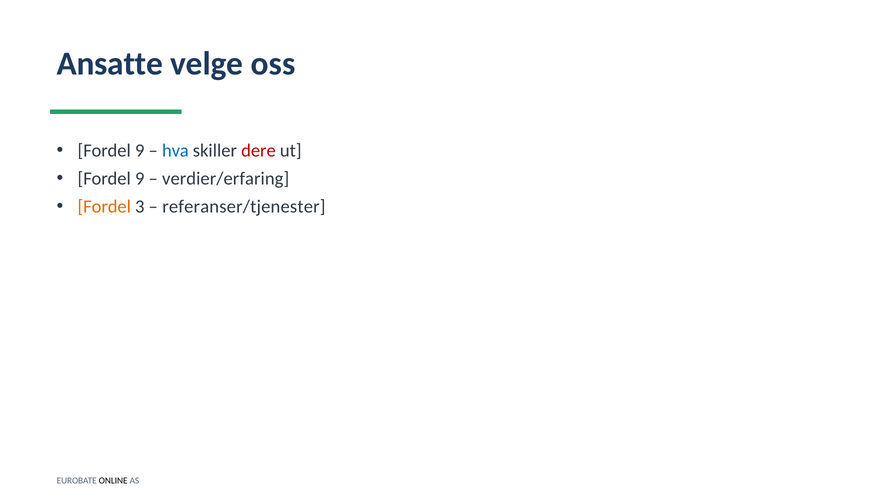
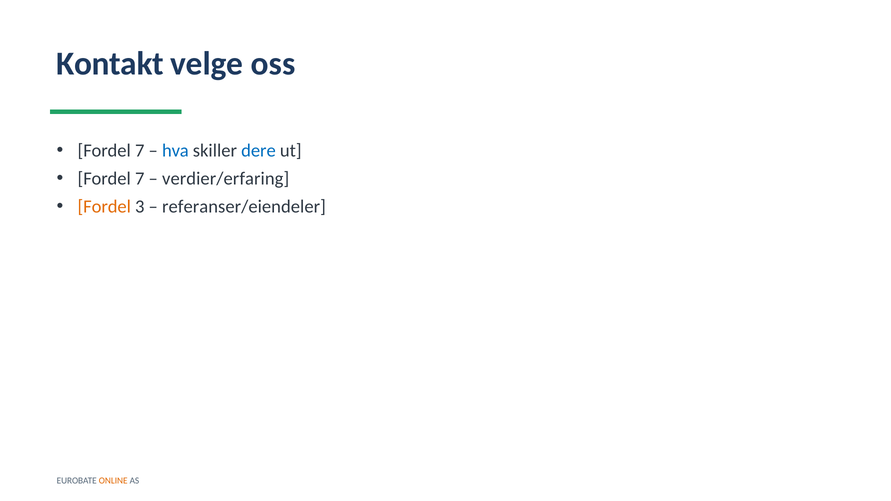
Ansatte: Ansatte -> Kontakt (110, 64)
9: 9 -> 7 (140, 151)
dere colour: red -> blue (258, 151)
9: 9 -> 7 (140, 179)
referanser/tjenester: referanser/tjenester -> referanser/eiendeler (244, 207)
ONLINE colour: black -> orange (113, 481)
